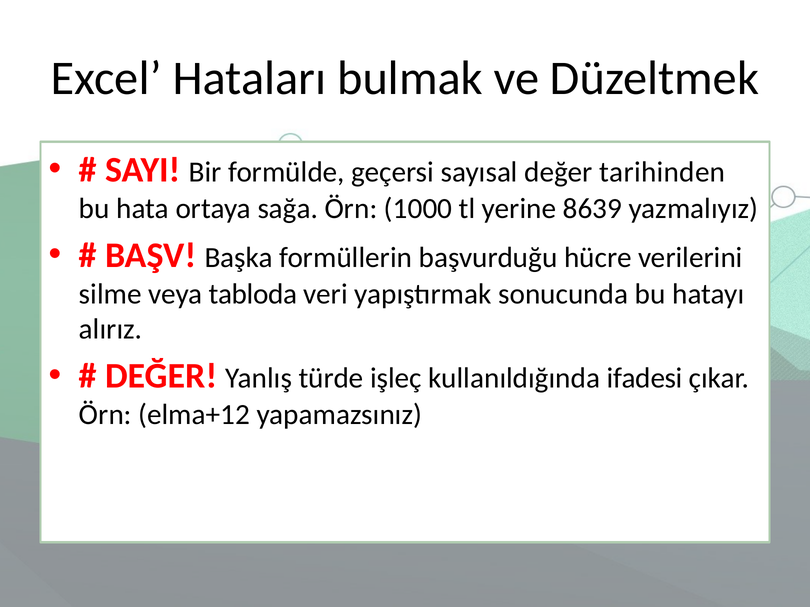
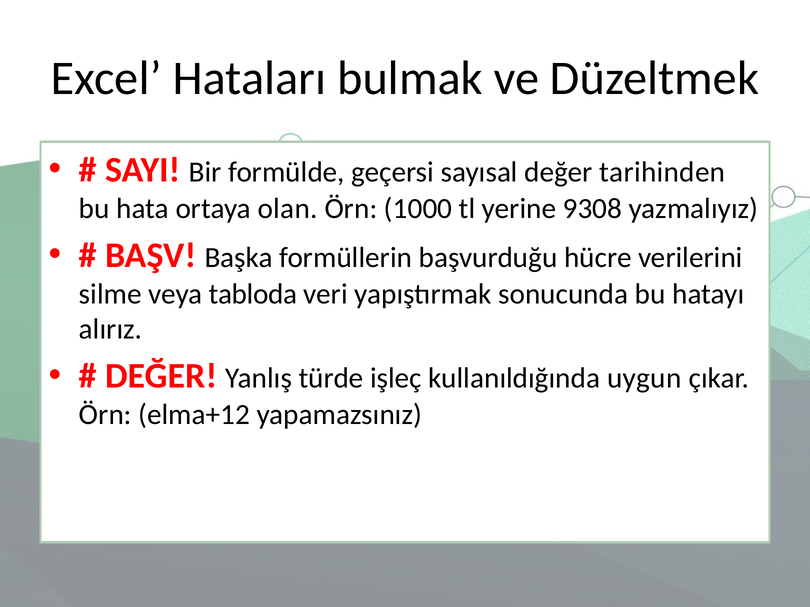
sağa: sağa -> olan (288, 209)
8639: 8639 -> 9308 (592, 209)
ifadesi: ifadesi -> uygun (644, 379)
